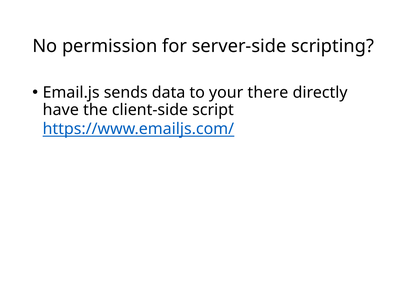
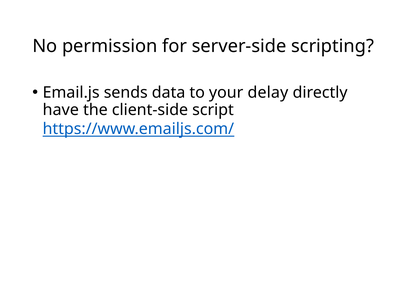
there: there -> delay (268, 93)
